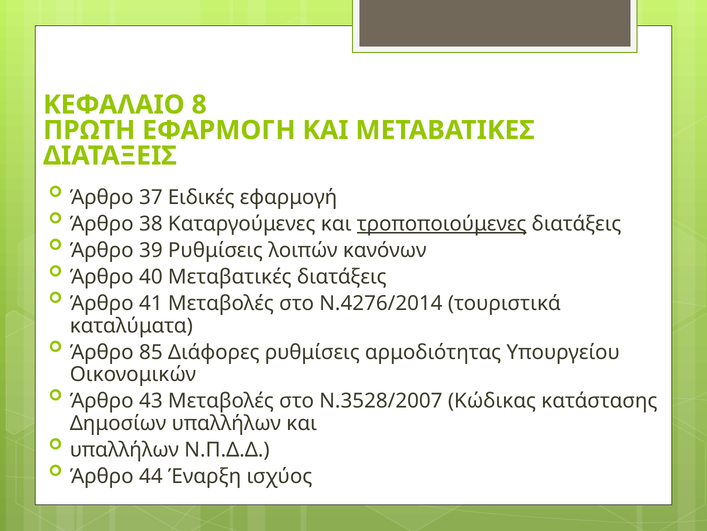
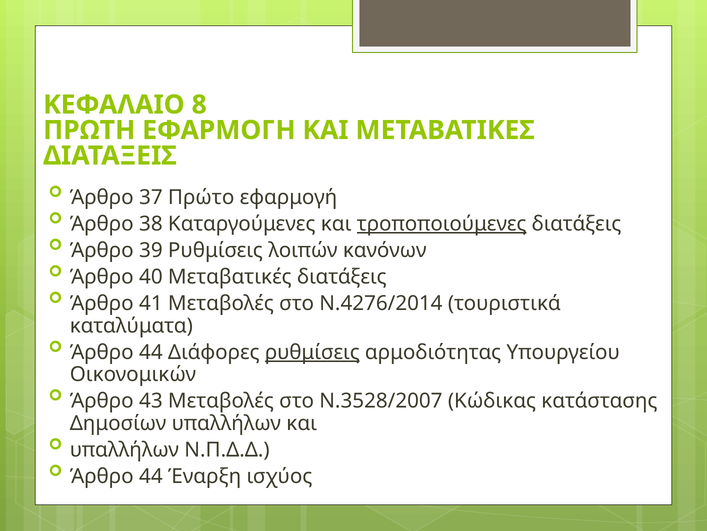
Ειδικές: Ειδικές -> Πρώτο (201, 197)
85: 85 -> 44 (151, 352)
ρυθμίσεις underline: none -> present (312, 352)
